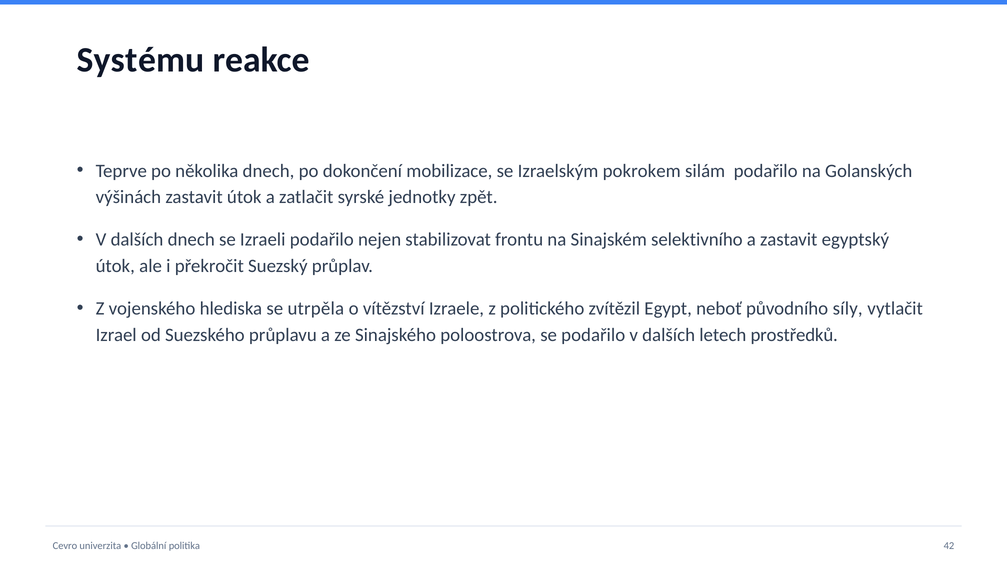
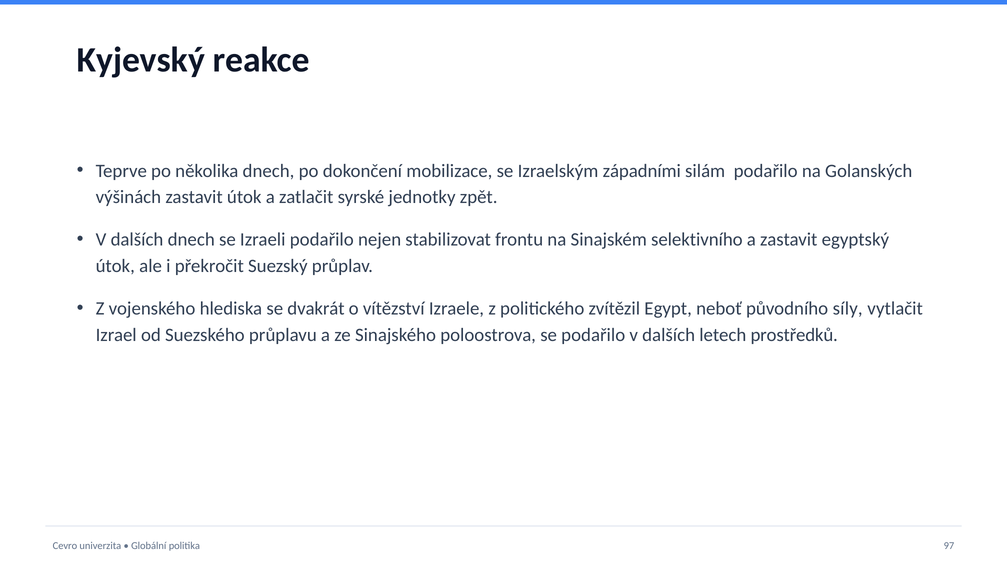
Systému: Systému -> Kyjevský (141, 60)
pokrokem: pokrokem -> západními (642, 171)
utrpěla: utrpěla -> dvakrát (316, 308)
42: 42 -> 97 (949, 545)
